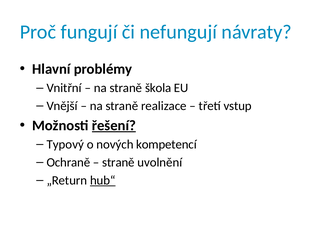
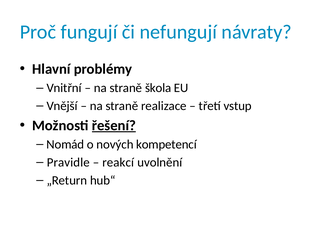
Typový: Typový -> Nomád (65, 145)
Ochraně: Ochraně -> Pravidle (68, 163)
straně: straně -> reakcí (118, 163)
hub“ underline: present -> none (103, 181)
